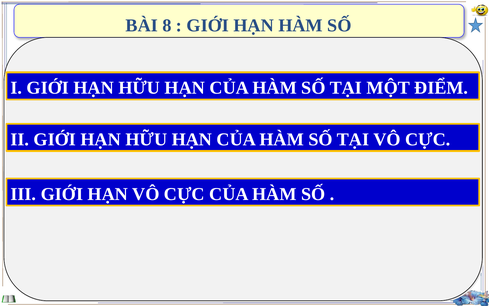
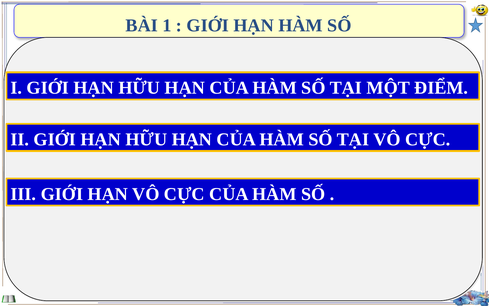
8: 8 -> 1 (167, 25)
